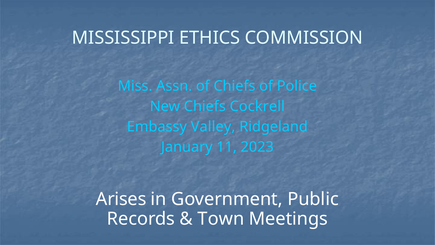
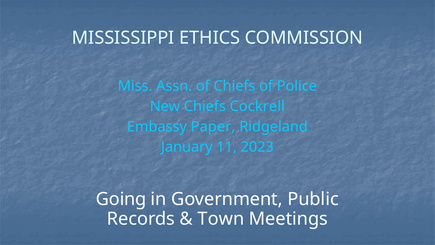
Valley: Valley -> Paper (213, 127)
Arises: Arises -> Going (121, 199)
